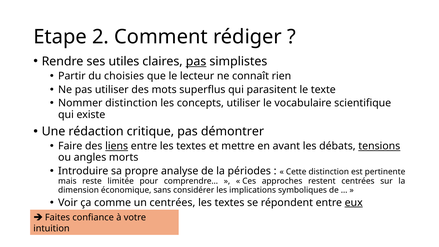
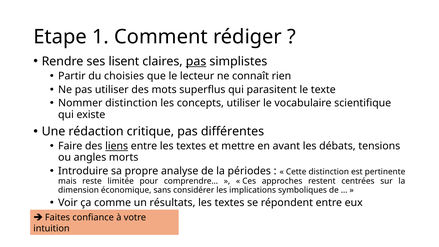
2: 2 -> 1 (101, 37)
utiles: utiles -> lisent (124, 61)
démontrer: démontrer -> différentes (233, 131)
tensions underline: present -> none (379, 146)
un centrées: centrées -> résultats (172, 202)
eux underline: present -> none (354, 202)
